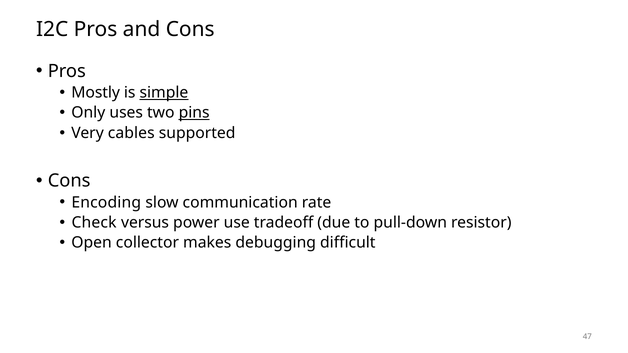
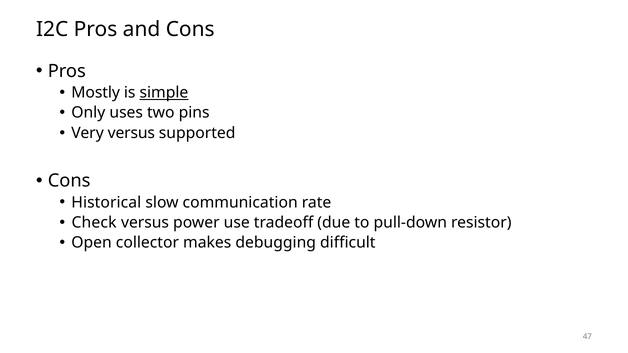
pins underline: present -> none (194, 113)
Very cables: cables -> versus (131, 133)
Encoding: Encoding -> Historical (106, 202)
